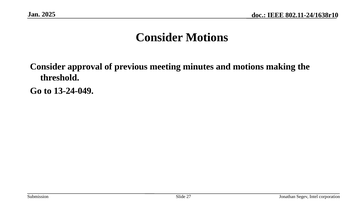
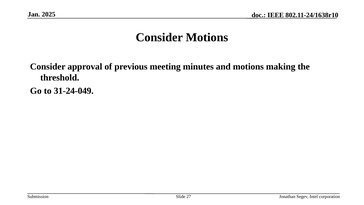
13-24-049: 13-24-049 -> 31-24-049 (74, 91)
